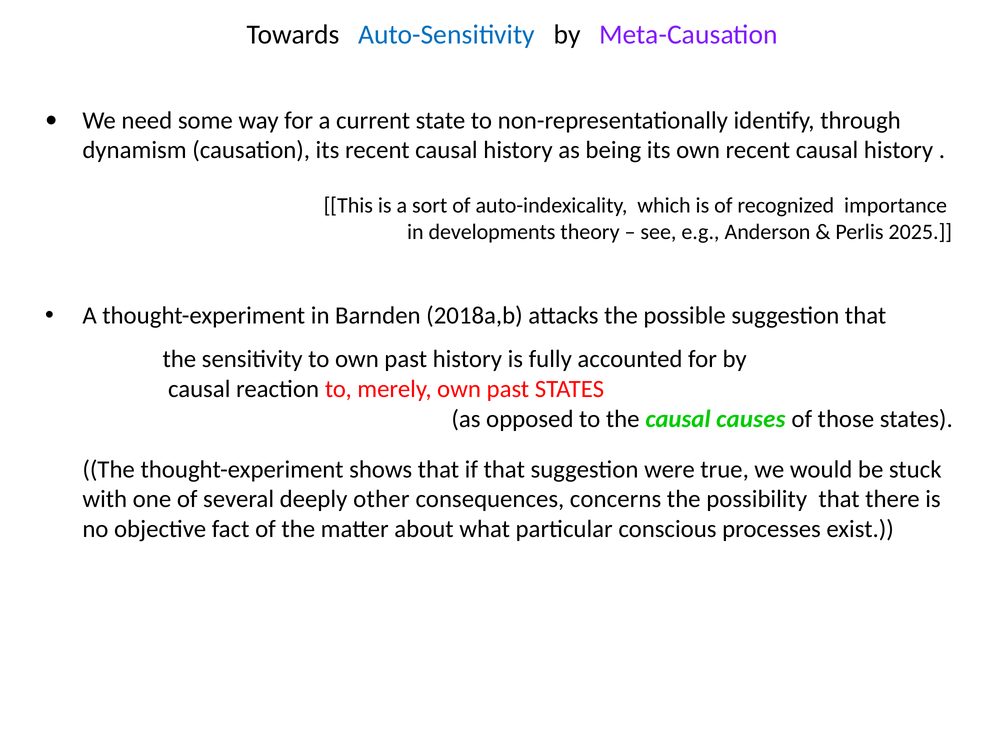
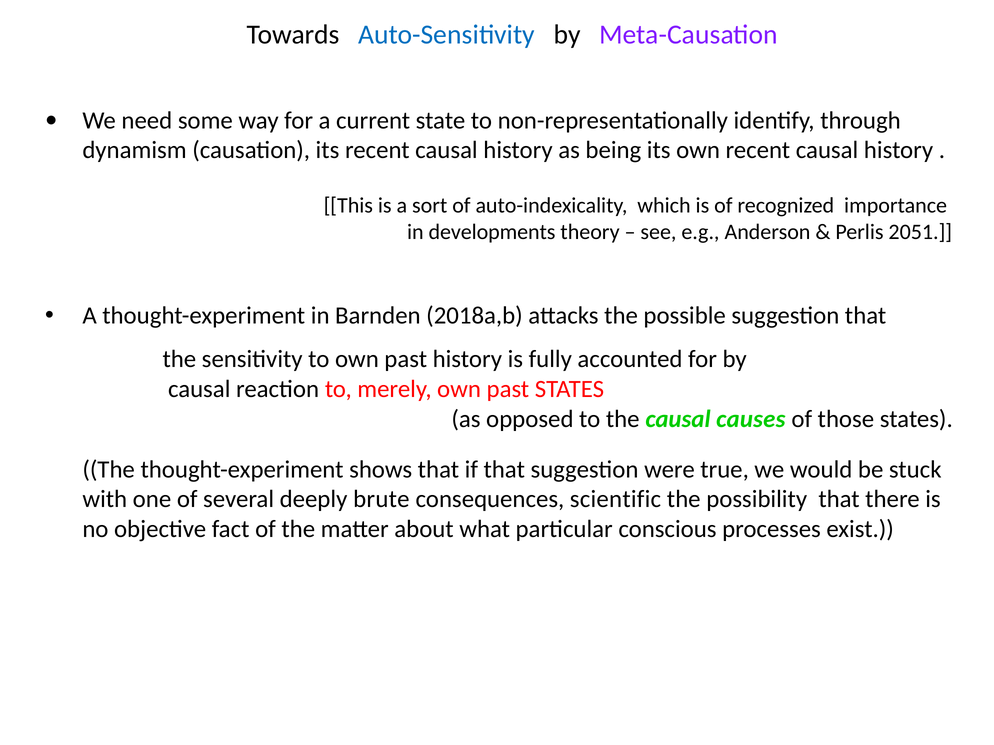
2025: 2025 -> 2051 (920, 232)
other: other -> brute (381, 499)
concerns: concerns -> scientific (615, 499)
